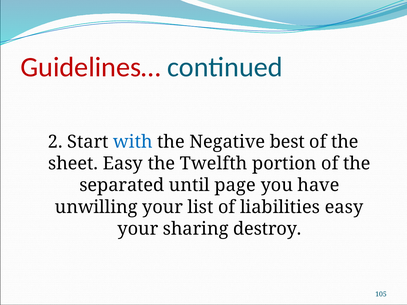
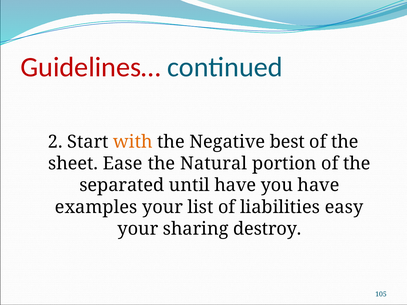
with colour: blue -> orange (133, 142)
sheet Easy: Easy -> Ease (123, 164)
Twelfth: Twelfth -> Natural (214, 164)
until page: page -> have (235, 186)
unwilling: unwilling -> examples (96, 207)
